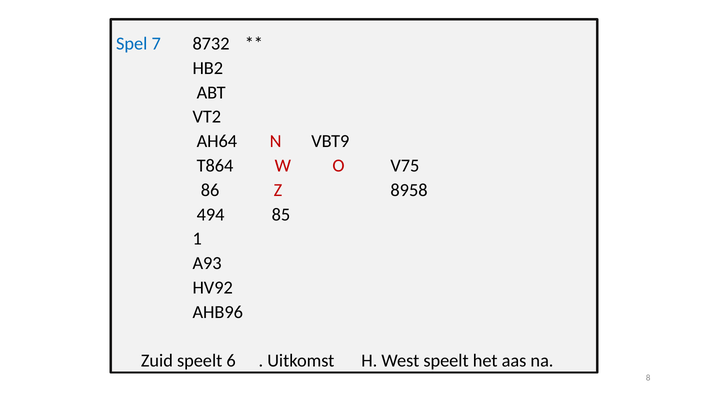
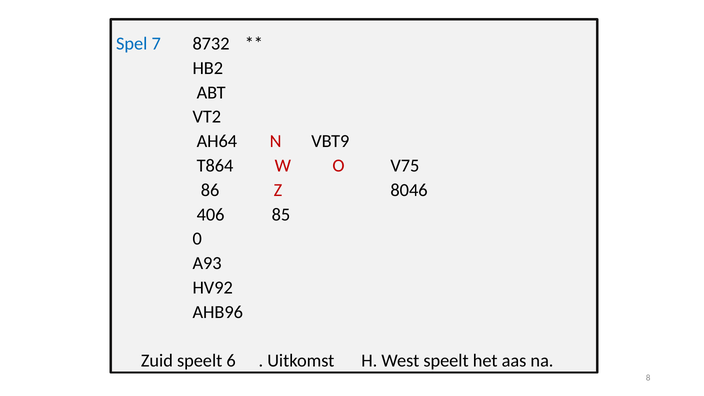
8958: 8958 -> 8046 (409, 190)
494: 494 -> 406 (211, 215)
1: 1 -> 0 (197, 239)
